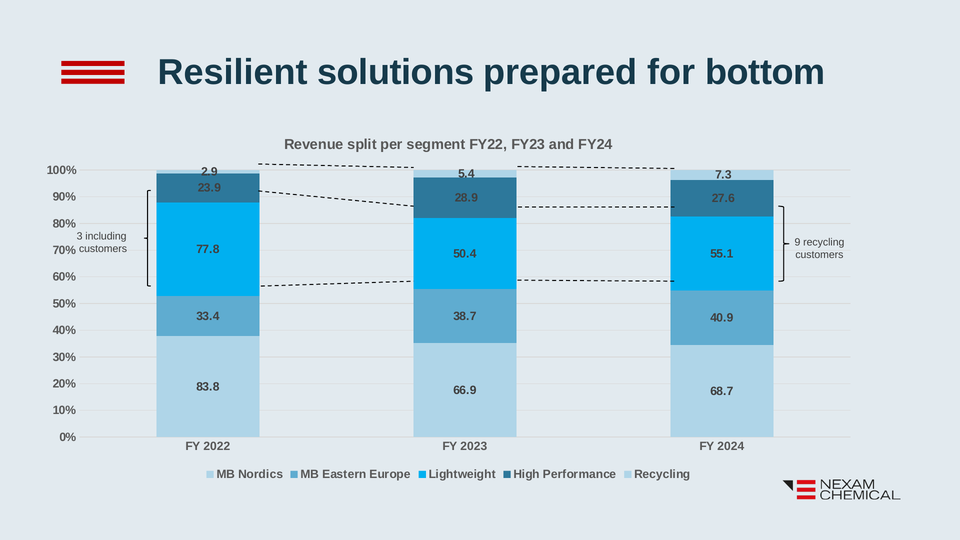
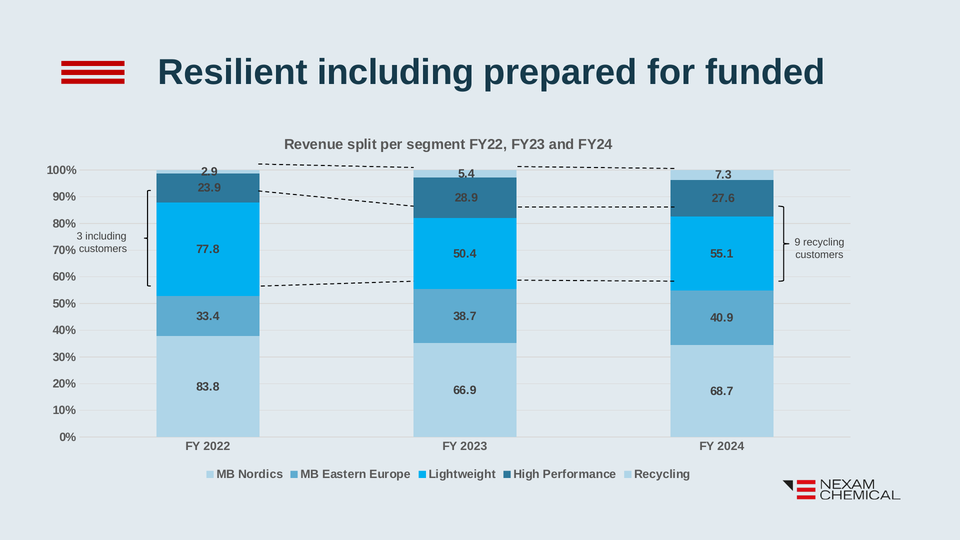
Resilient solutions: solutions -> including (396, 73)
bottom: bottom -> funded (765, 73)
